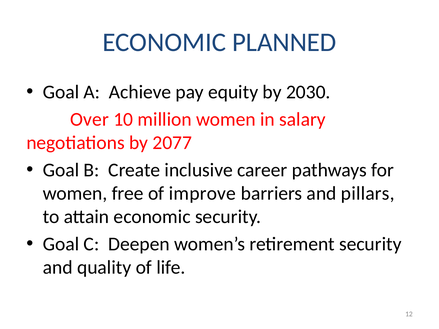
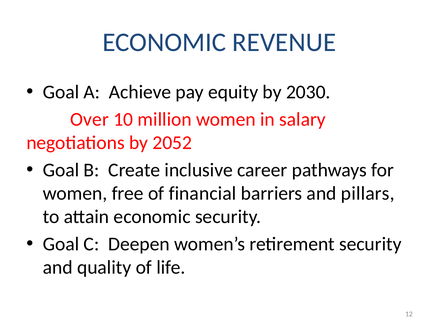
PLANNED: PLANNED -> REVENUE (284, 42)
2077: 2077 -> 2052 (172, 143)
improve: improve -> financial (202, 194)
